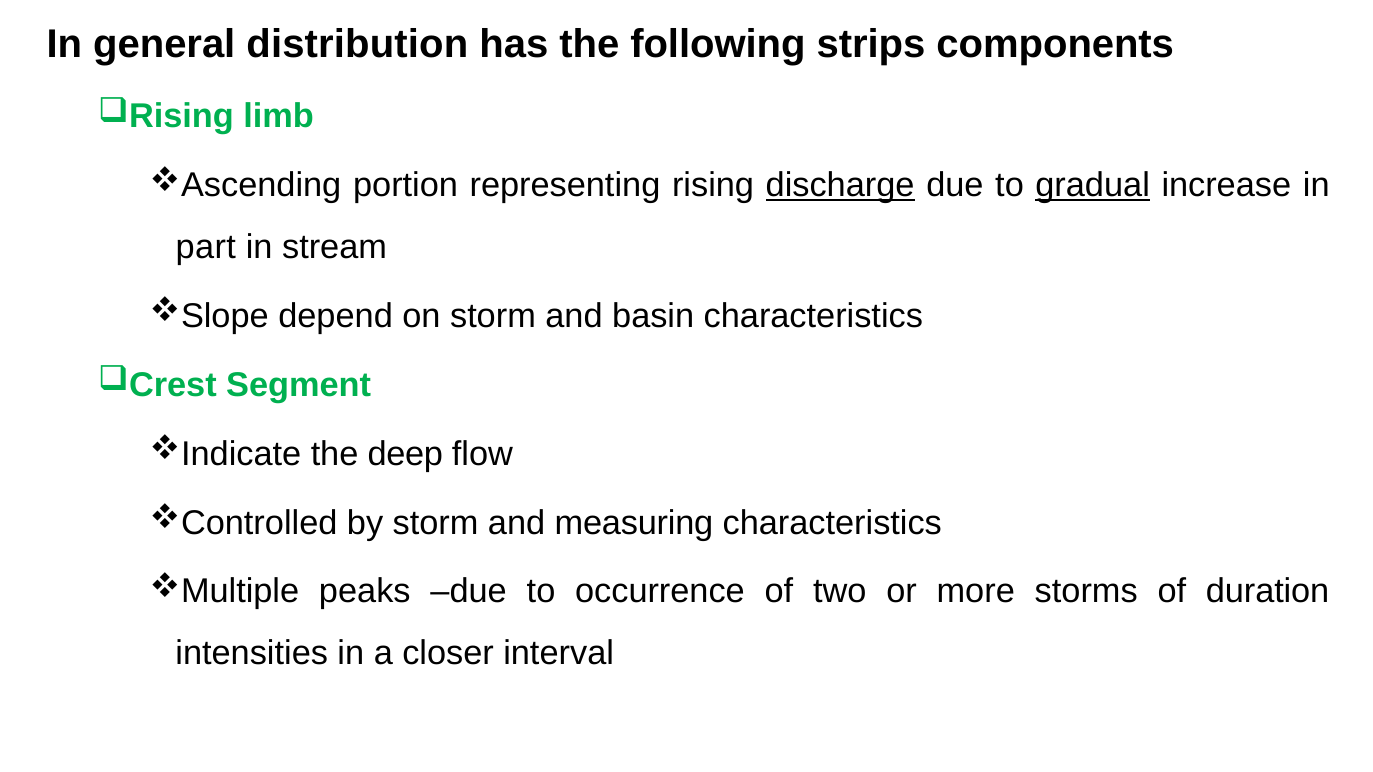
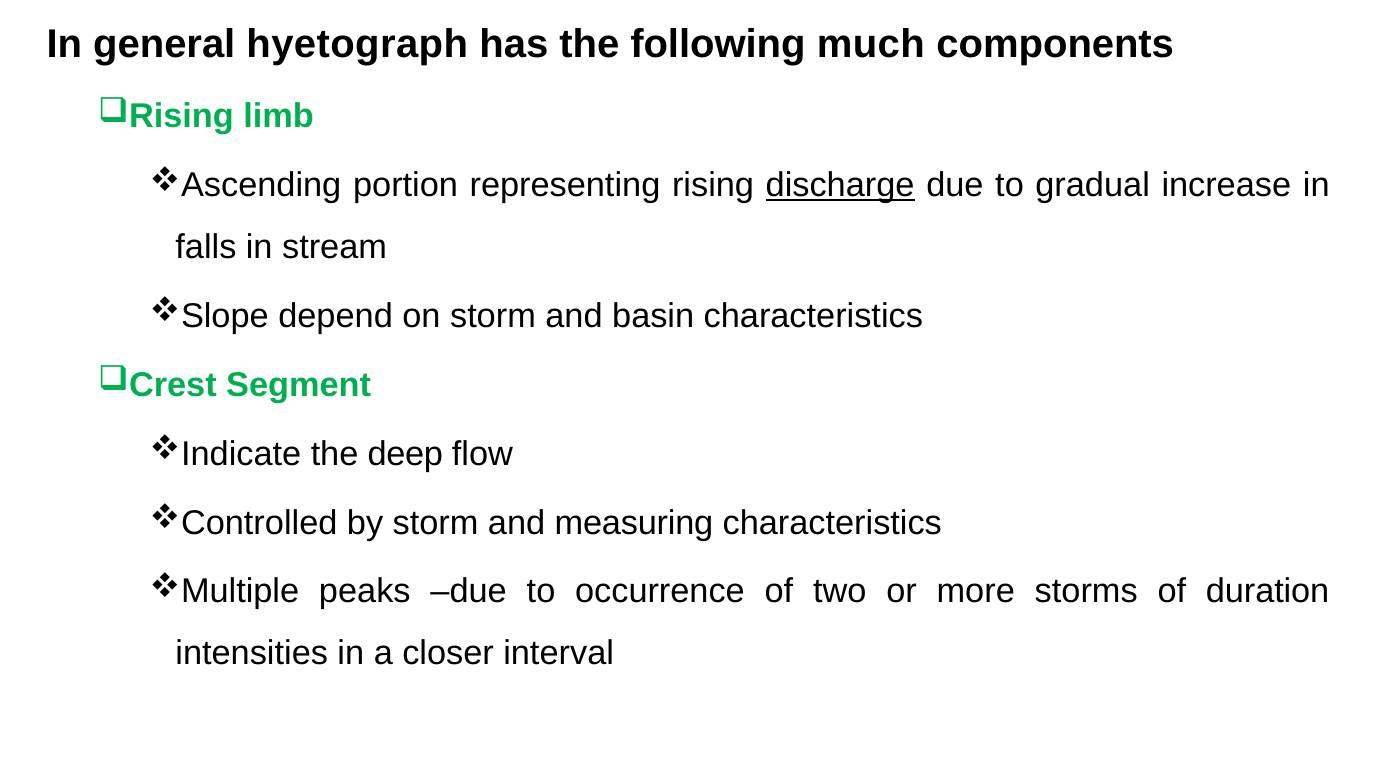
distribution: distribution -> hyetograph (357, 44)
strips: strips -> much (871, 44)
gradual underline: present -> none (1093, 185)
part: part -> falls (206, 247)
